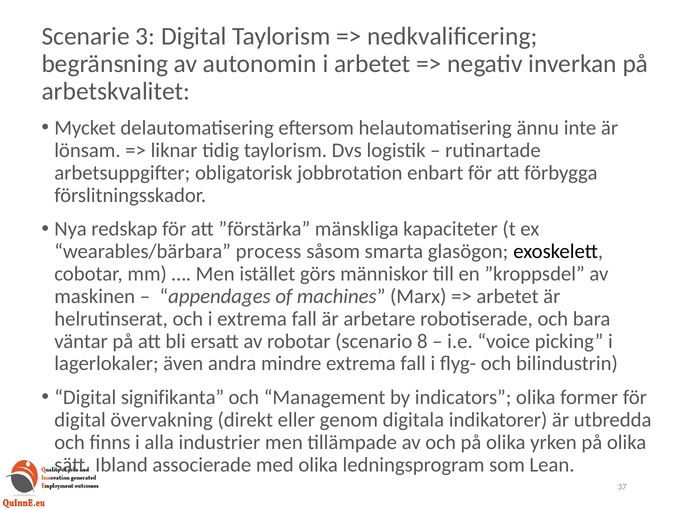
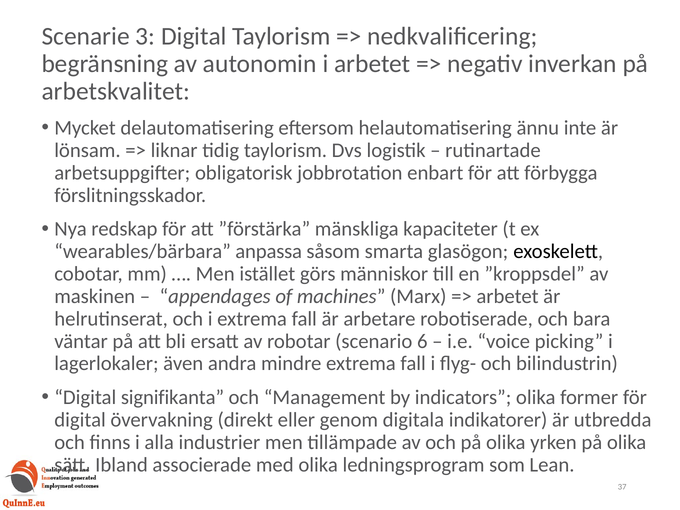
process: process -> anpassa (269, 251)
8: 8 -> 6 (422, 341)
